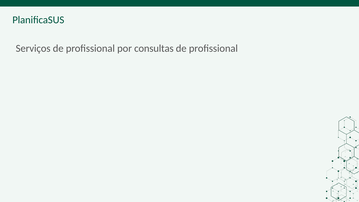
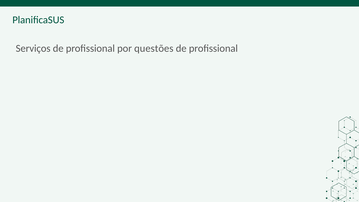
consultas: consultas -> questões (154, 48)
